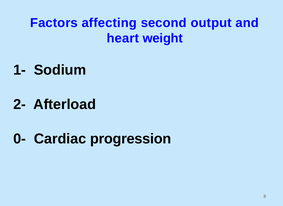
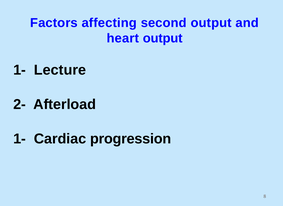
heart weight: weight -> output (163, 38)
Sodium: Sodium -> Lecture (60, 70)
0-: 0- -> 1- (20, 139)
